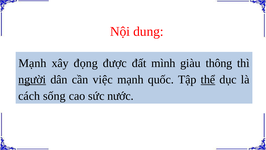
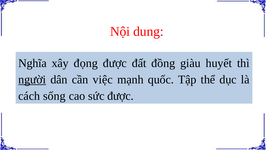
Mạnh: Mạnh -> Nghĩa (32, 63)
mình: mình -> đồng (163, 63)
thông: thông -> huyết (219, 63)
thể underline: present -> none (208, 79)
sức nước: nước -> được (120, 96)
